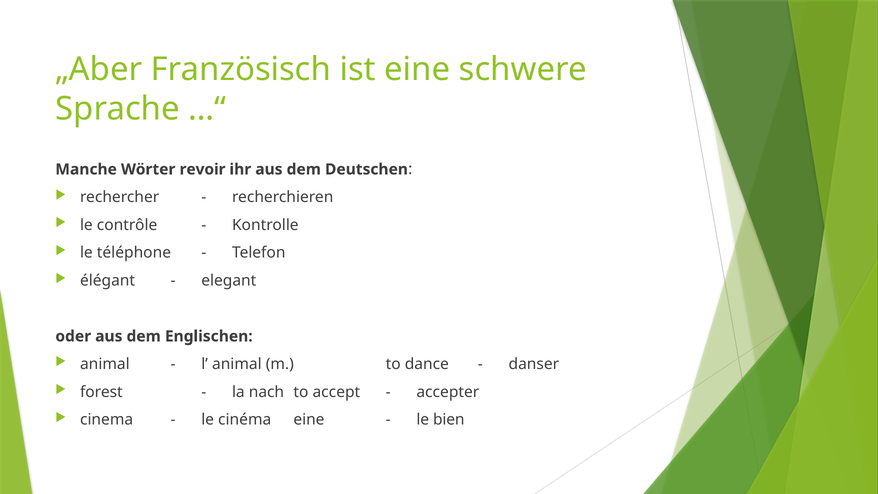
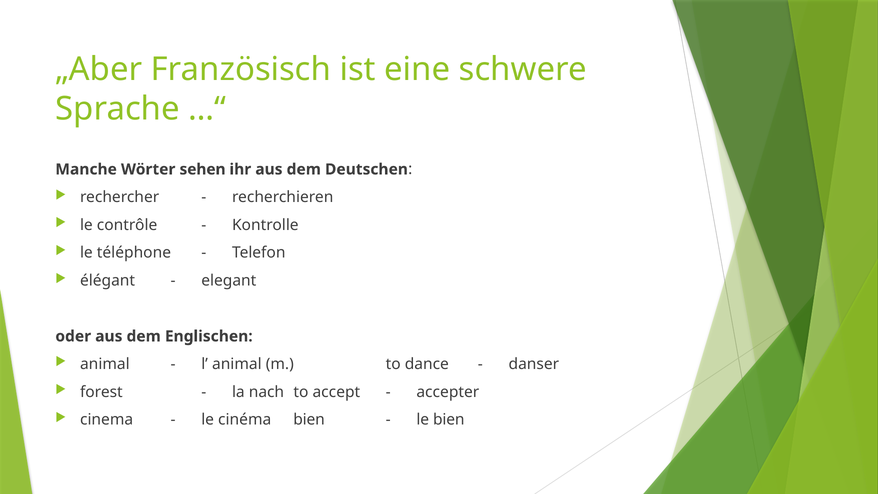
revoir: revoir -> sehen (203, 169)
cinéma eine: eine -> bien (309, 420)
